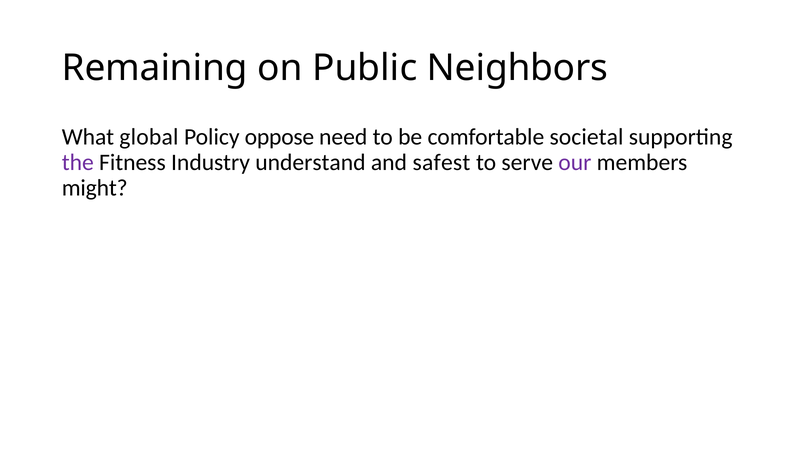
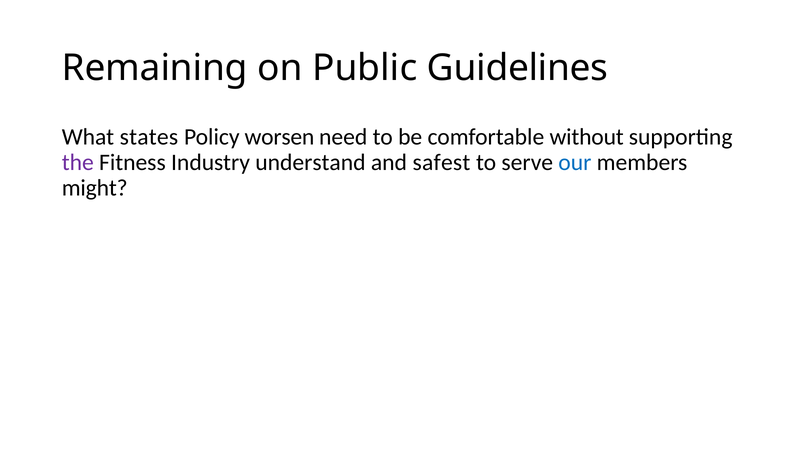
Neighbors: Neighbors -> Guidelines (518, 68)
global: global -> states (149, 137)
oppose: oppose -> worsen (279, 137)
societal: societal -> without (587, 137)
our colour: purple -> blue (575, 162)
